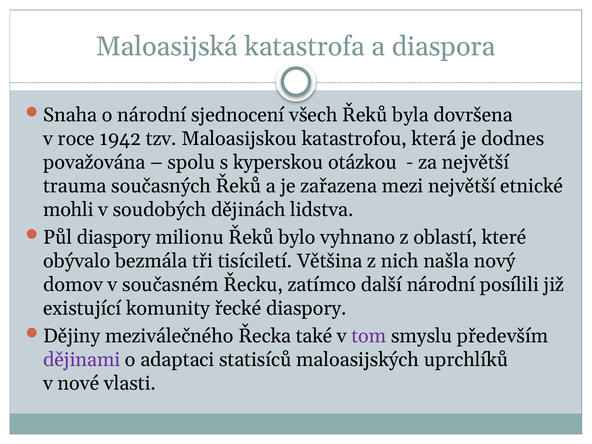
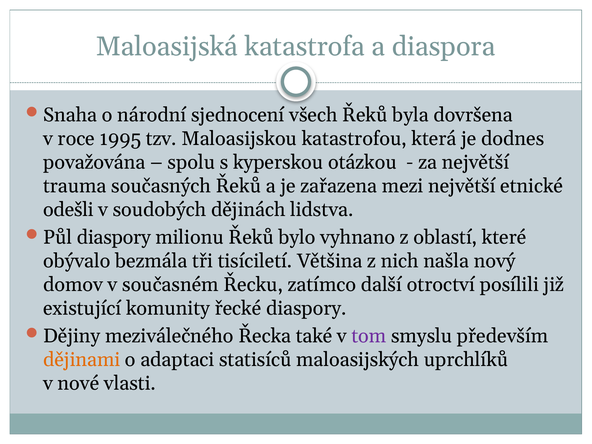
1942: 1942 -> 1995 (120, 139)
mohli: mohli -> odešli (68, 210)
další národní: národní -> otroctví (441, 285)
dějinami colour: purple -> orange (82, 360)
